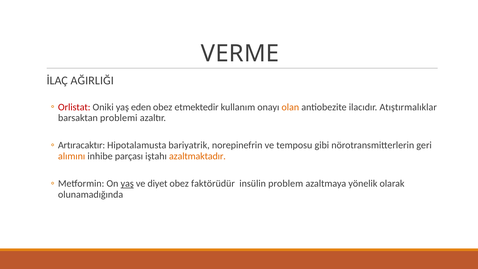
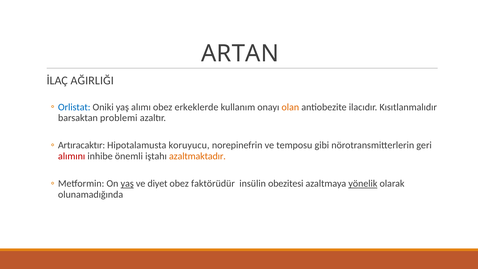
VERME: VERME -> ARTAN (240, 54)
Orlistat colour: red -> blue (74, 107)
eden: eden -> alımı (141, 107)
etmektedir: etmektedir -> erkeklerde (196, 107)
Atıştırmalıklar: Atıştırmalıklar -> Kısıtlanmalıdır (408, 107)
bariyatrik: bariyatrik -> koruyucu (189, 145)
alımını colour: orange -> red (72, 156)
parçası: parçası -> önemli (129, 156)
problem: problem -> obezitesi (286, 184)
yönelik underline: none -> present (363, 184)
